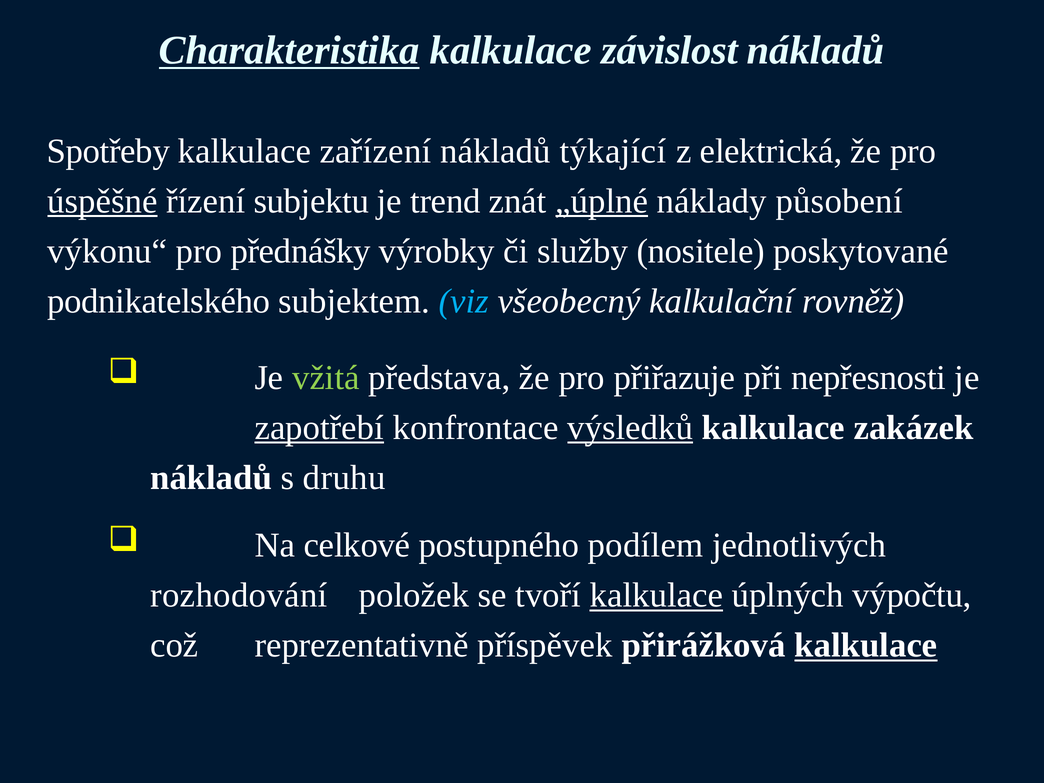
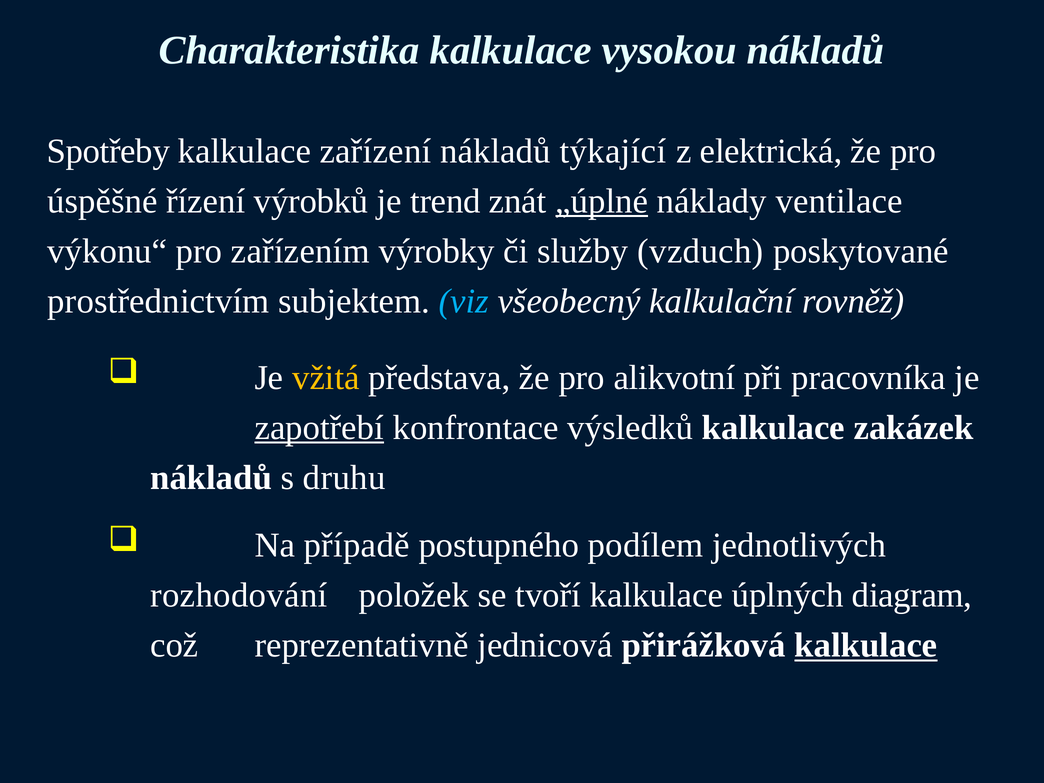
Charakteristika underline: present -> none (289, 51)
závislost: závislost -> vysokou (669, 51)
úspěšné underline: present -> none (102, 201)
subjektu: subjektu -> výrobků (311, 201)
působení: působení -> ventilace (839, 201)
přednášky: přednášky -> zařízením (300, 251)
nositele: nositele -> vzduch (700, 251)
podnikatelského: podnikatelského -> prostřednictvím (158, 301)
vžitá colour: light green -> yellow (326, 378)
přiřazuje: přiřazuje -> alikvotní (674, 378)
nepřesnosti: nepřesnosti -> pracovníka (868, 378)
výsledků underline: present -> none (630, 428)
celkové: celkové -> případě (357, 545)
kalkulace underline: present -> none (656, 595)
výpočtu: výpočtu -> diagram (912, 595)
příspěvek: příspěvek -> jednicová (545, 645)
